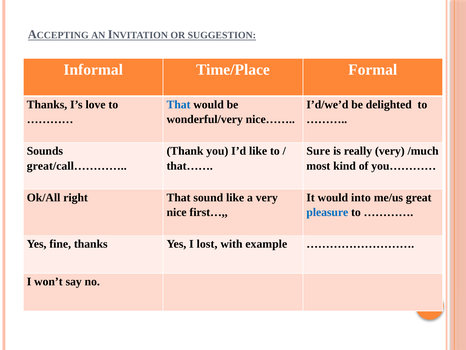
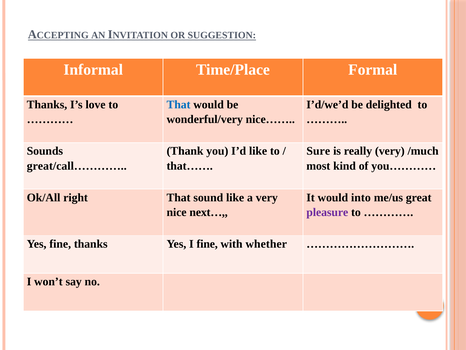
first…: first… -> next… (209, 212)
pleasure colour: blue -> purple (327, 212)
I lost: lost -> fine (207, 244)
example: example -> whether (266, 244)
